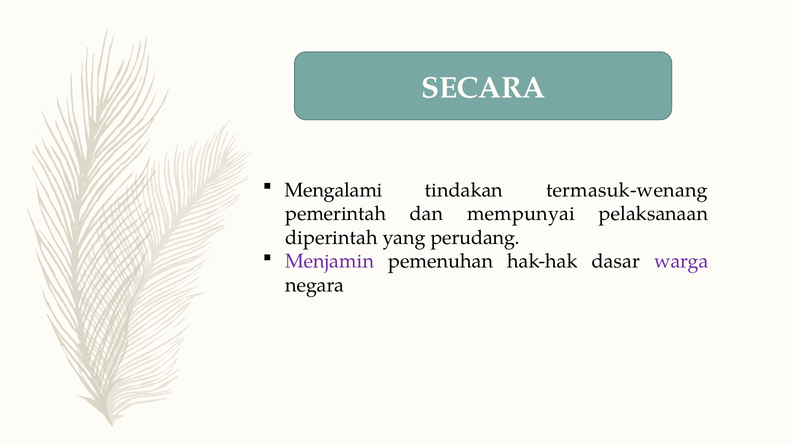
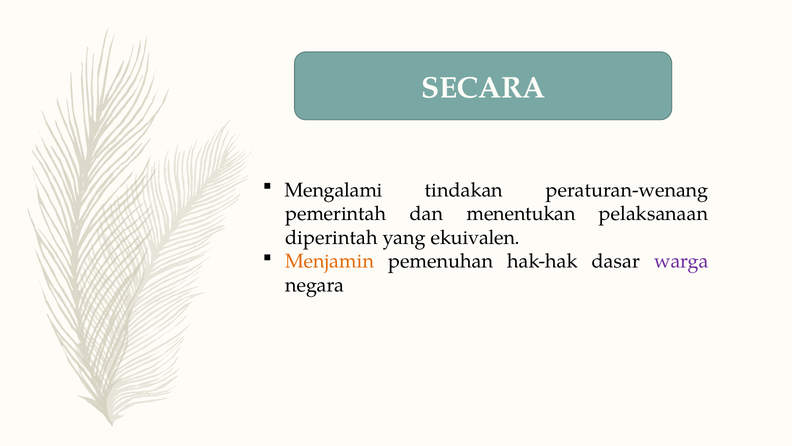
termasuk-wenang: termasuk-wenang -> peraturan-wenang (627, 190)
mempunyai: mempunyai -> menentukan (521, 214)
perudang: perudang -> ekuivalen (475, 237)
Menjamin colour: purple -> orange (330, 261)
